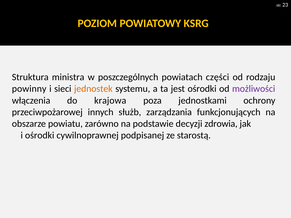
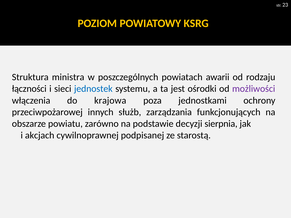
części: części -> awarii (218, 77)
powinny: powinny -> łączności (29, 89)
jednostek colour: orange -> blue (93, 89)
zdrowia: zdrowia -> sierpnia (221, 124)
i ośrodki: ośrodki -> akcjach (40, 135)
